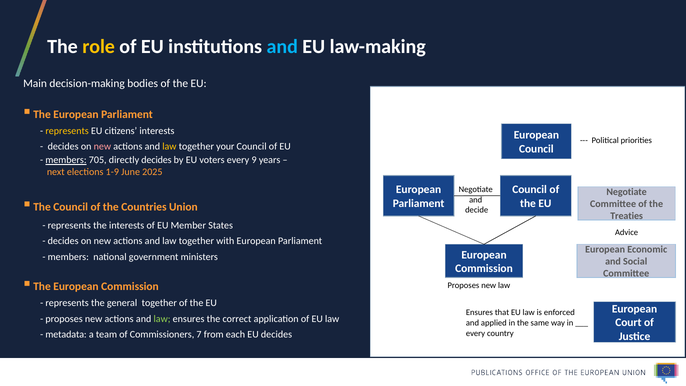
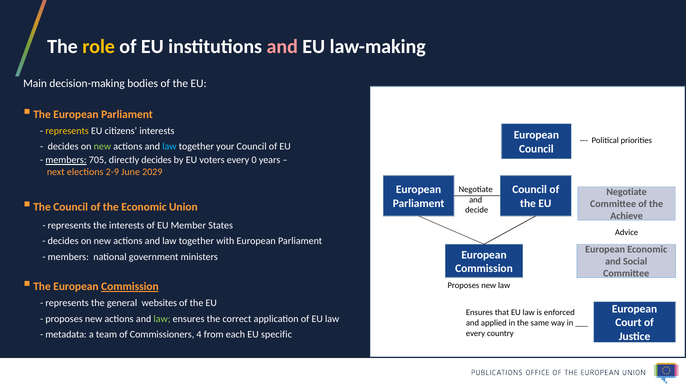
and colour: light blue -> pink (282, 47)
new colour: pink -> light green (102, 146)
law colour: yellow -> light blue (169, 146)
9: 9 -> 0 (254, 160)
1-9: 1-9 -> 2-9 (112, 172)
2025: 2025 -> 2029 (152, 172)
the Countries: Countries -> Economic (144, 207)
Treaties: Treaties -> Achieve (627, 216)
Commission underline: none -> present (130, 287)
general together: together -> websites (159, 303)
7: 7 -> 4 (199, 334)
EU decides: decides -> specific (277, 334)
